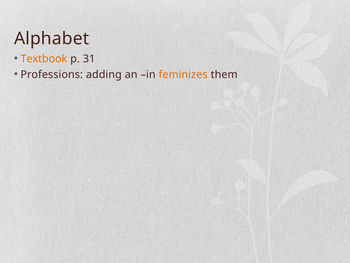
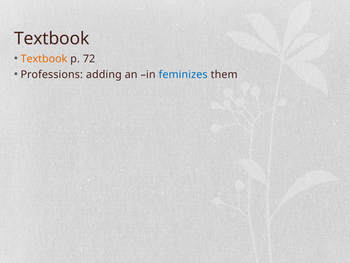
Alphabet: Alphabet -> Textbook (52, 39)
31: 31 -> 72 (89, 59)
feminizes colour: orange -> blue (183, 74)
